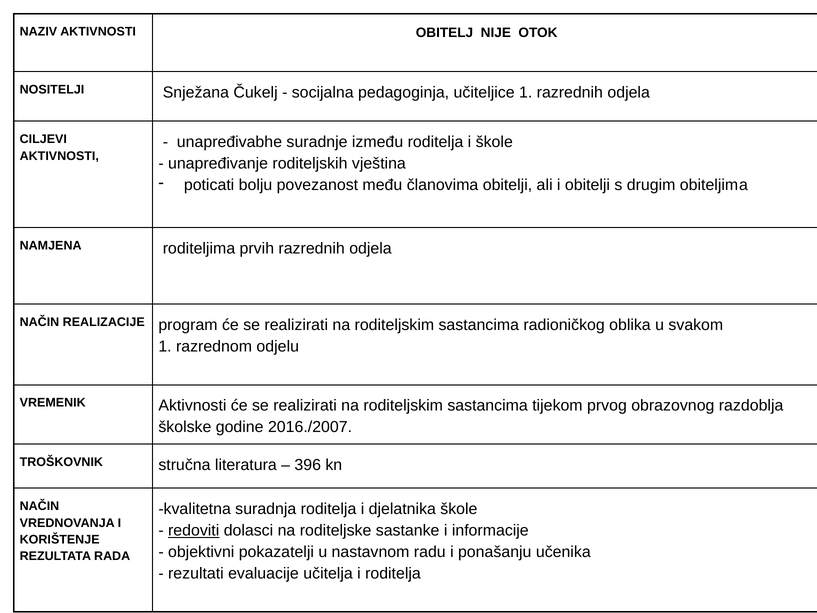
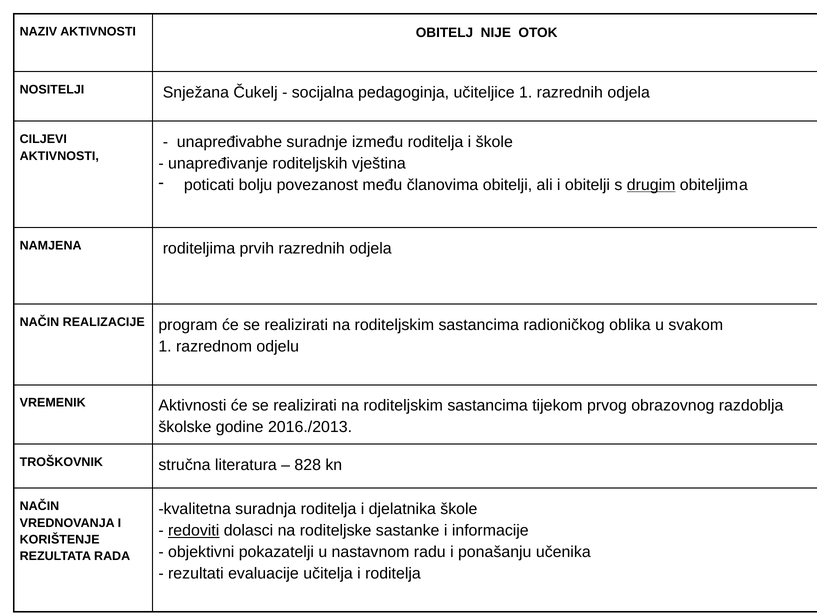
drugim underline: none -> present (651, 185)
2016./2007: 2016./2007 -> 2016./2013 (310, 427)
396: 396 -> 828 (308, 465)
